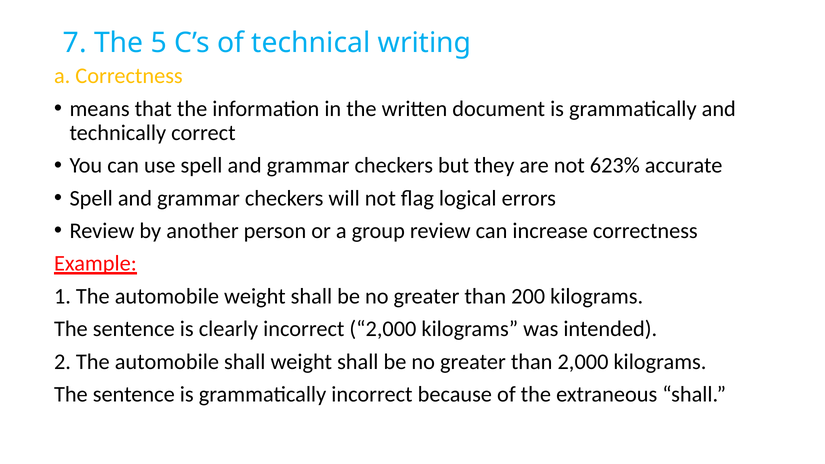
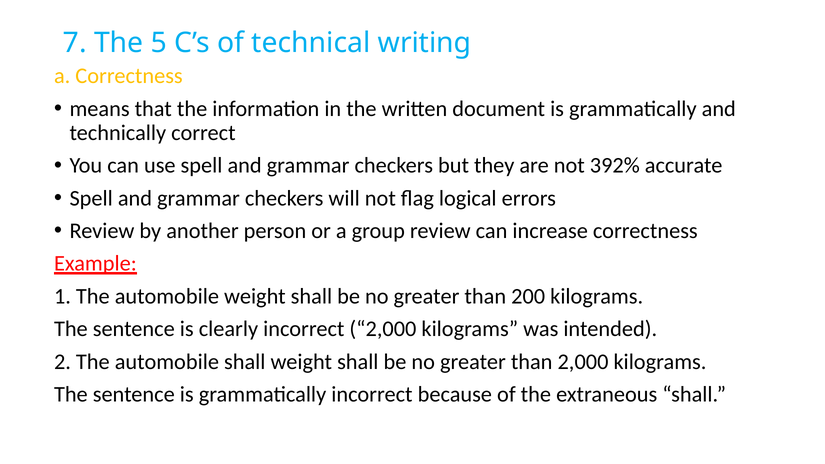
623%: 623% -> 392% (615, 166)
